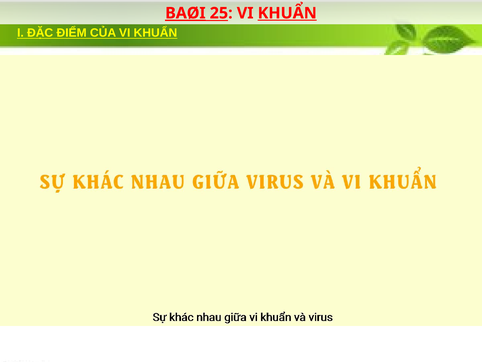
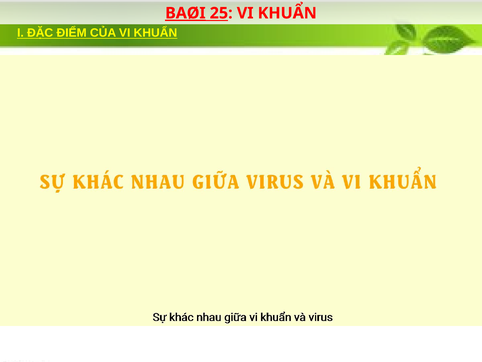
KHUẨN underline: present -> none (287, 13)
